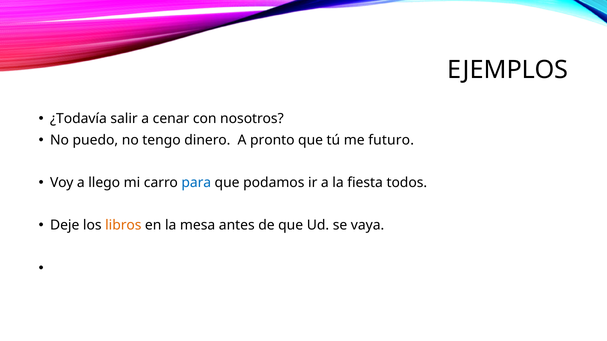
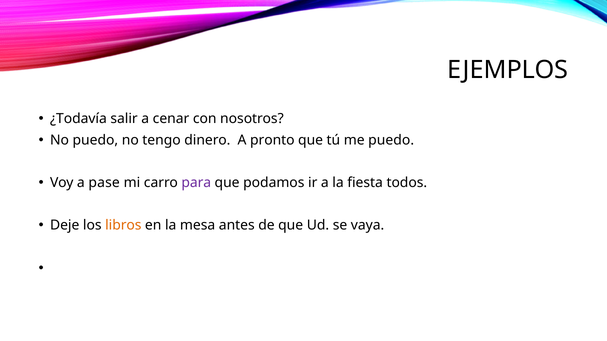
me futuro: futuro -> puedo (391, 140)
llego: llego -> pase (104, 183)
para colour: blue -> purple (196, 183)
